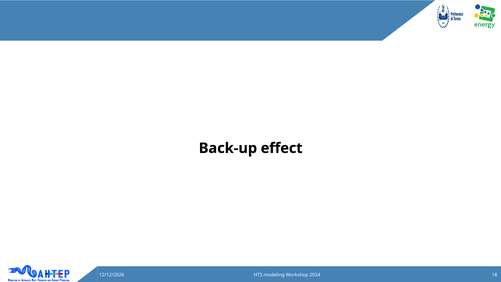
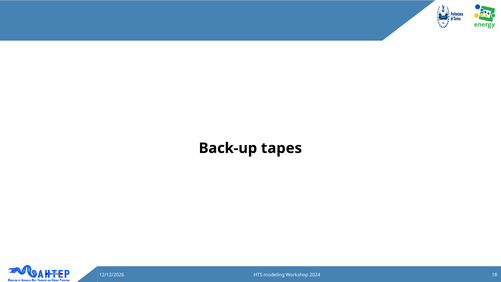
effect: effect -> tapes (281, 148)
